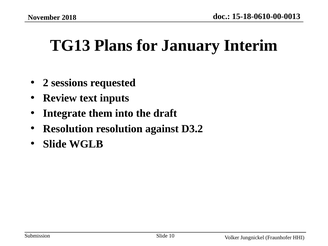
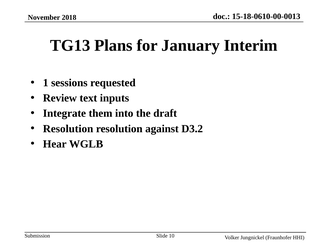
2: 2 -> 1 (46, 83)
Slide: Slide -> Hear (55, 144)
